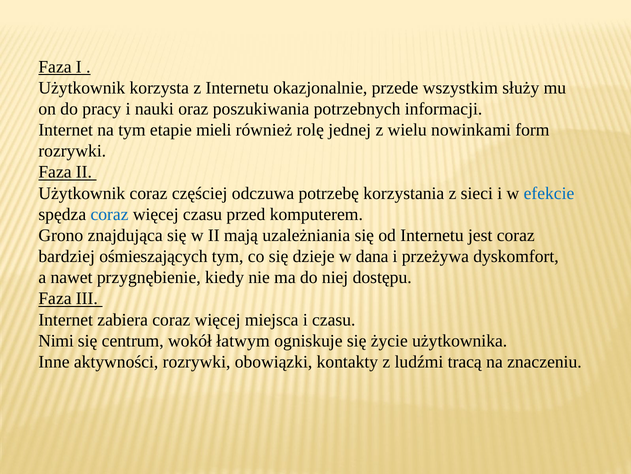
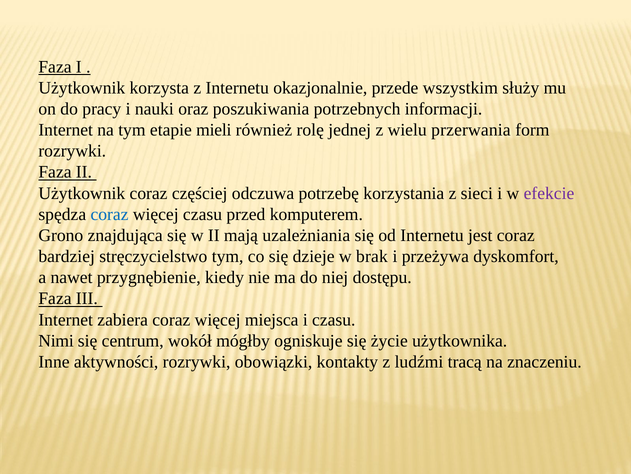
nowinkami: nowinkami -> przerwania (471, 130)
efekcie colour: blue -> purple (549, 193)
ośmieszających: ośmieszających -> stręczycielstwo (153, 256)
dana: dana -> brak (372, 256)
łatwym: łatwym -> mógłby (243, 340)
